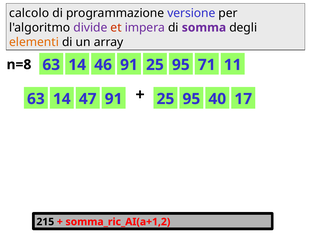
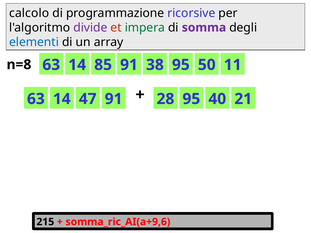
versione: versione -> ricorsive (191, 13)
impera colour: purple -> green (145, 28)
elementi colour: orange -> blue (34, 42)
46: 46 -> 85 (103, 65)
25: 25 -> 38 (155, 65)
71: 71 -> 50 (207, 65)
47 91 25: 25 -> 28 (165, 99)
17: 17 -> 21 (243, 99)
somma_ric_AI(a+1,2: somma_ric_AI(a+1,2 -> somma_ric_AI(a+9,6 (118, 222)
